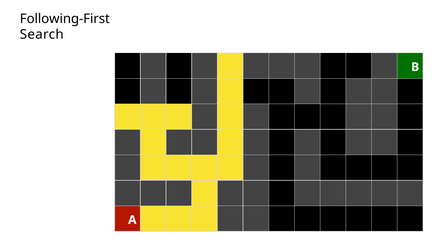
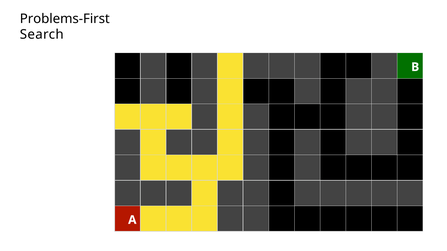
Following-First: Following-First -> Problems-First (65, 19)
